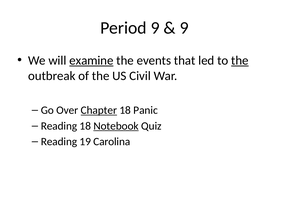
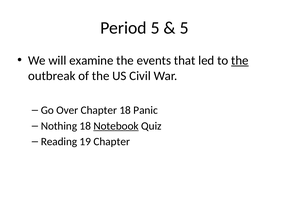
Period 9: 9 -> 5 (155, 28)
9: 9 -> 5 (184, 28)
examine underline: present -> none (91, 61)
Chapter underline: present -> none (99, 111)
Reading: Reading -> Nothing (59, 126)
19 Carolina: Carolina -> Chapter (112, 142)
